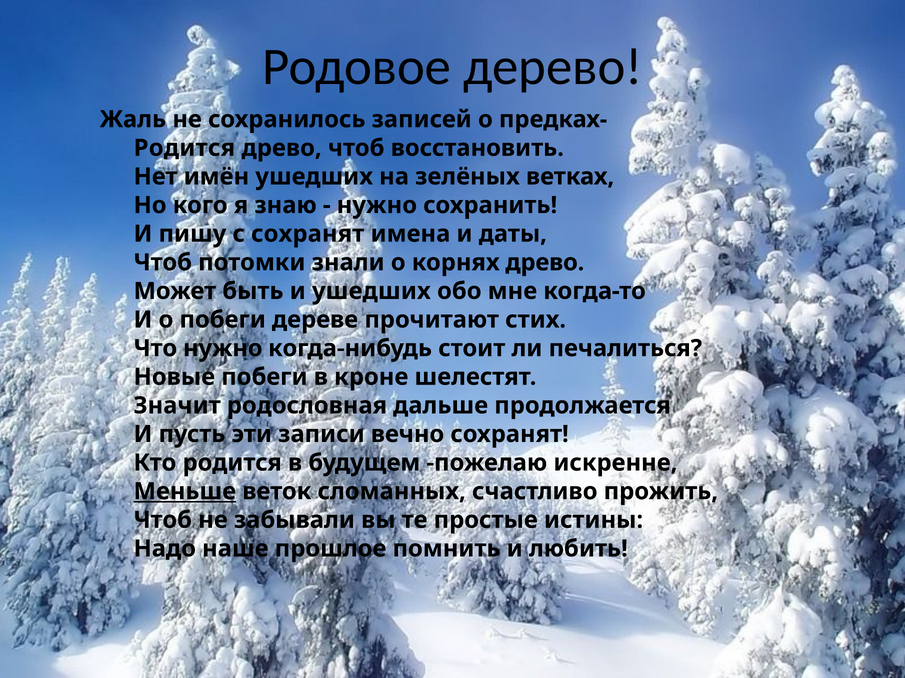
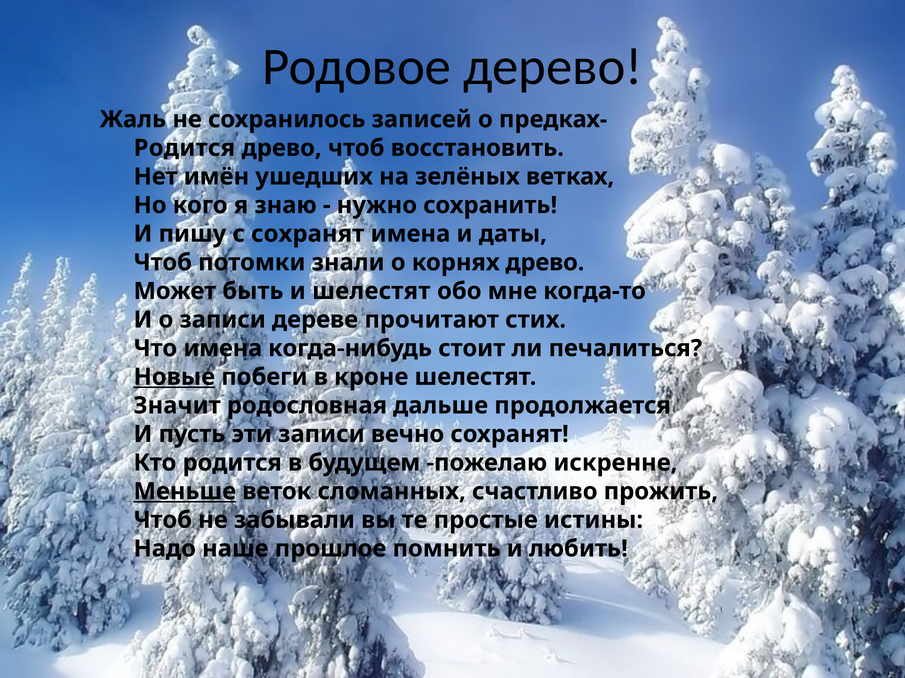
и ушедших: ушедших -> шелестят (371, 291)
о побеги: побеги -> записи (223, 320)
Что нужно: нужно -> имена (223, 349)
Новые underline: none -> present (174, 377)
